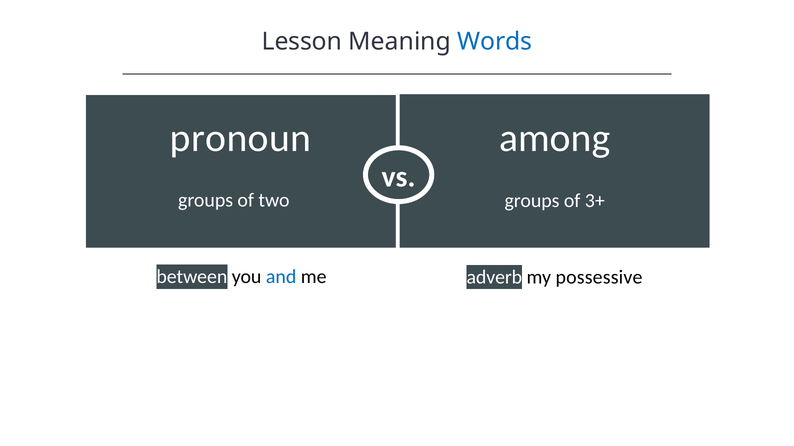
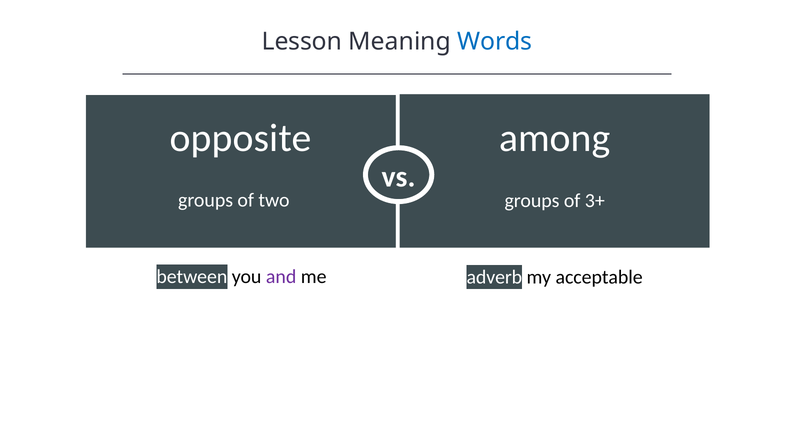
pronoun: pronoun -> opposite (241, 139)
and colour: blue -> purple (281, 277)
possessive: possessive -> acceptable (599, 278)
